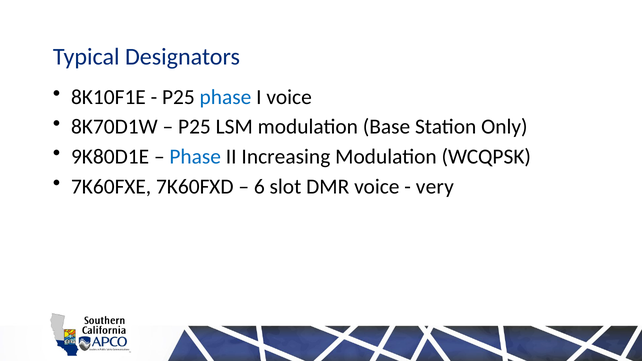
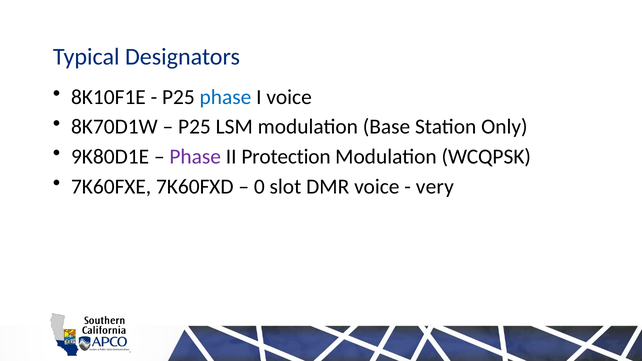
Phase colour: blue -> purple (195, 157)
Increasing: Increasing -> Protection (286, 157)
6: 6 -> 0 (259, 187)
